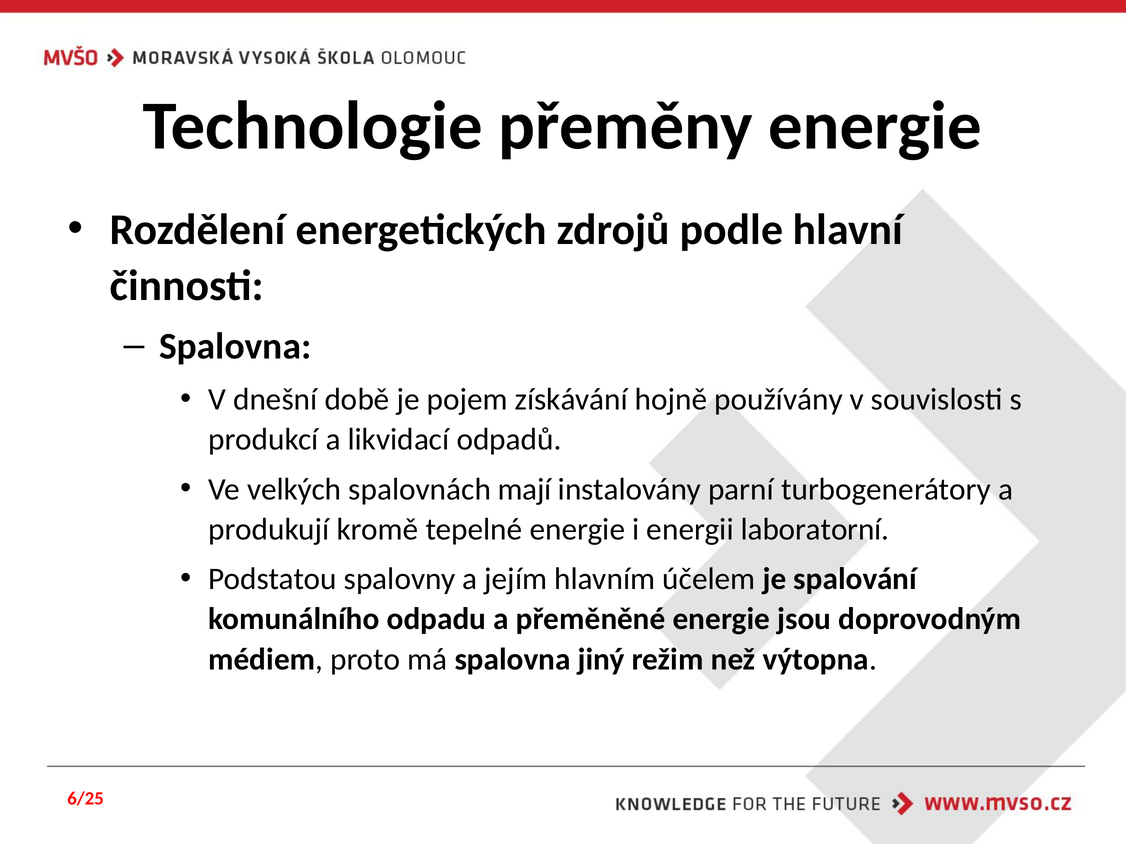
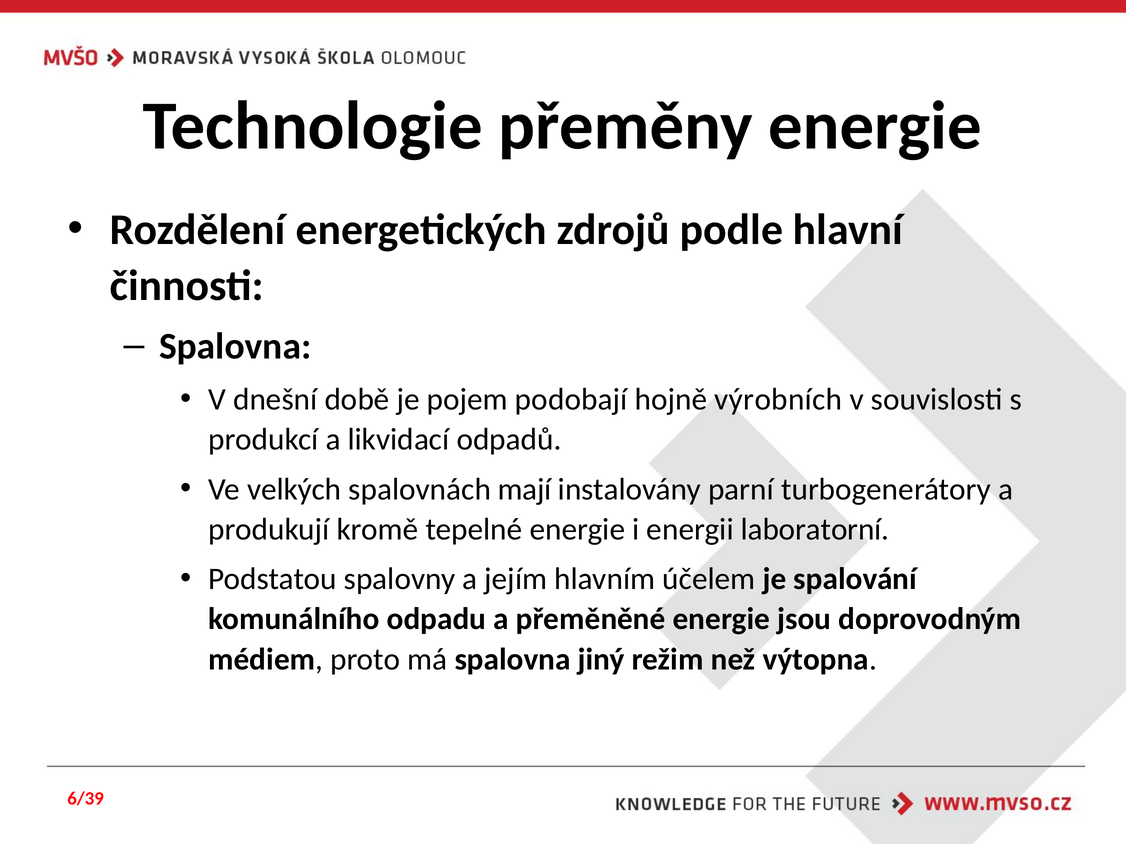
získávání: získávání -> podobají (571, 400)
používány: používány -> výrobních (778, 400)
6/25: 6/25 -> 6/39 (86, 799)
